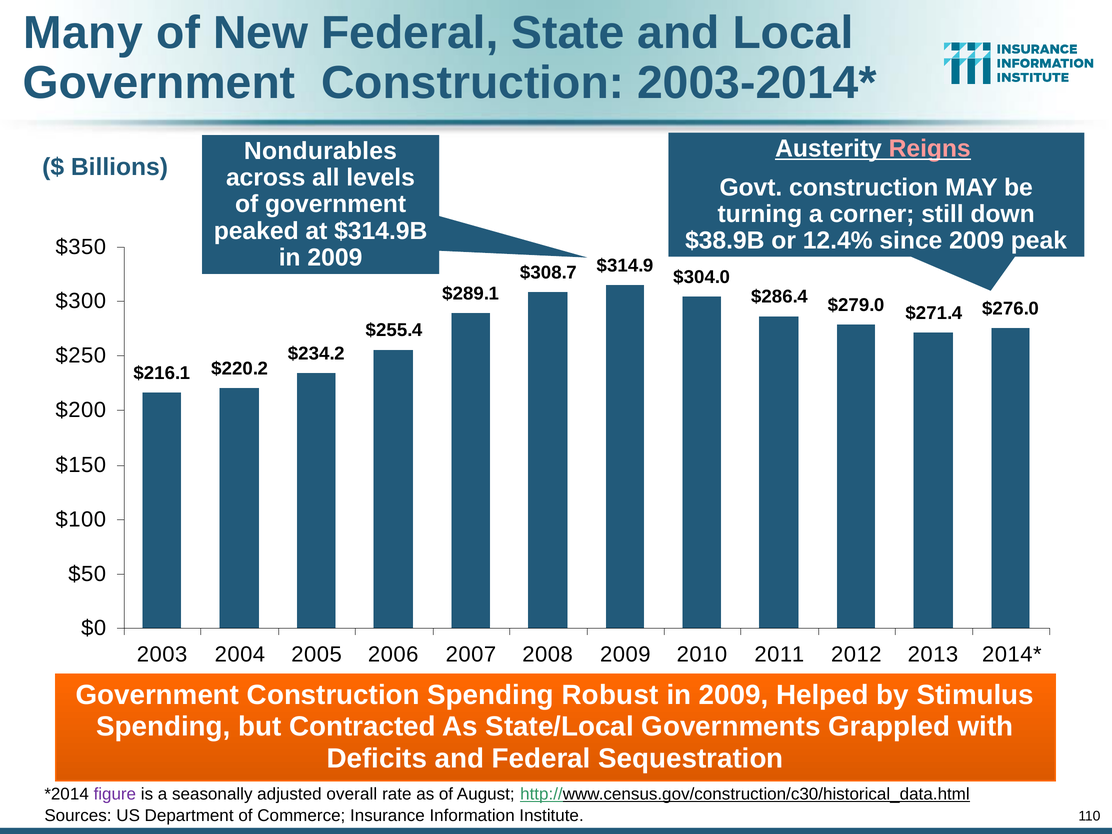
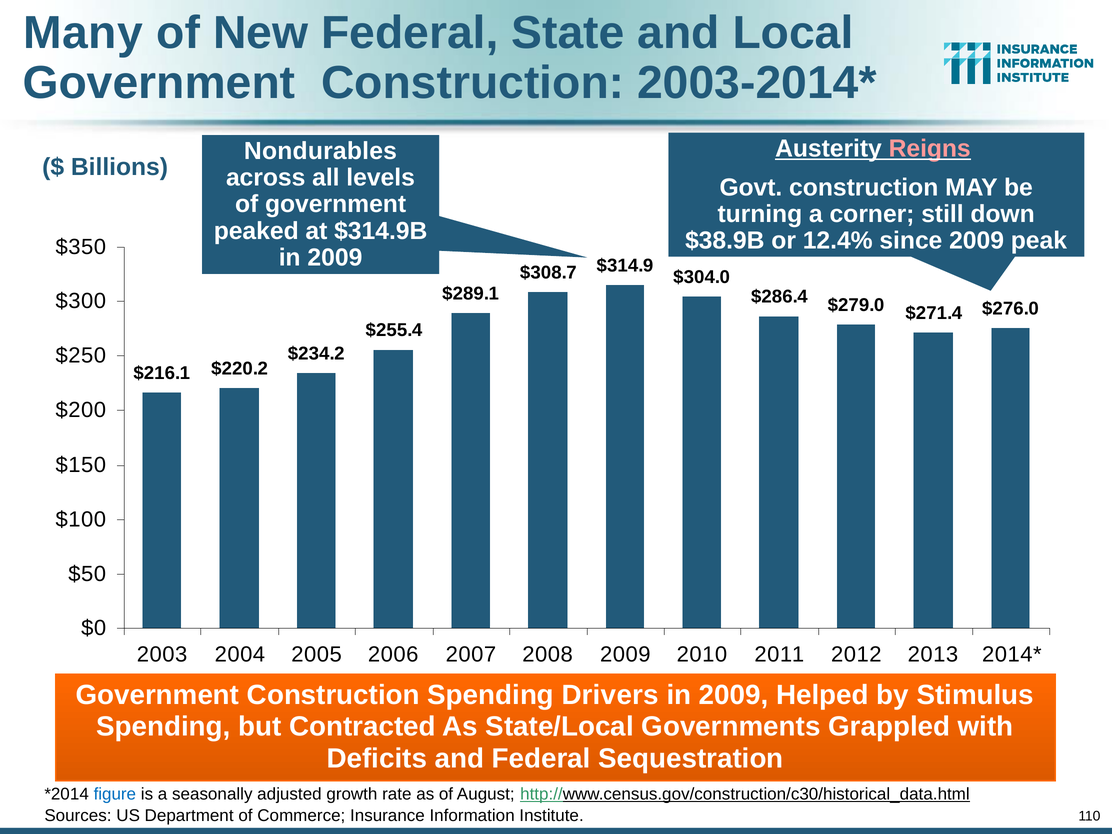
Robust: Robust -> Drivers (610, 695)
figure colour: purple -> blue (115, 794)
overall: overall -> growth (352, 794)
